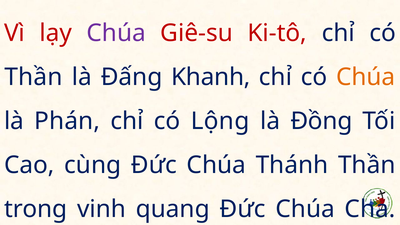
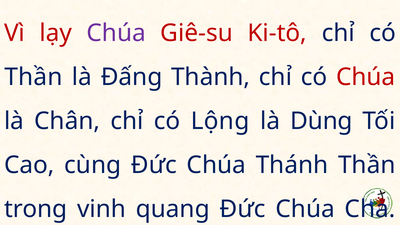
Khanh: Khanh -> Thành (211, 77)
Chúa colour: orange -> red (366, 77)
Phán: Phán -> Chân (67, 121)
Đồng: Đồng -> Dùng (321, 121)
